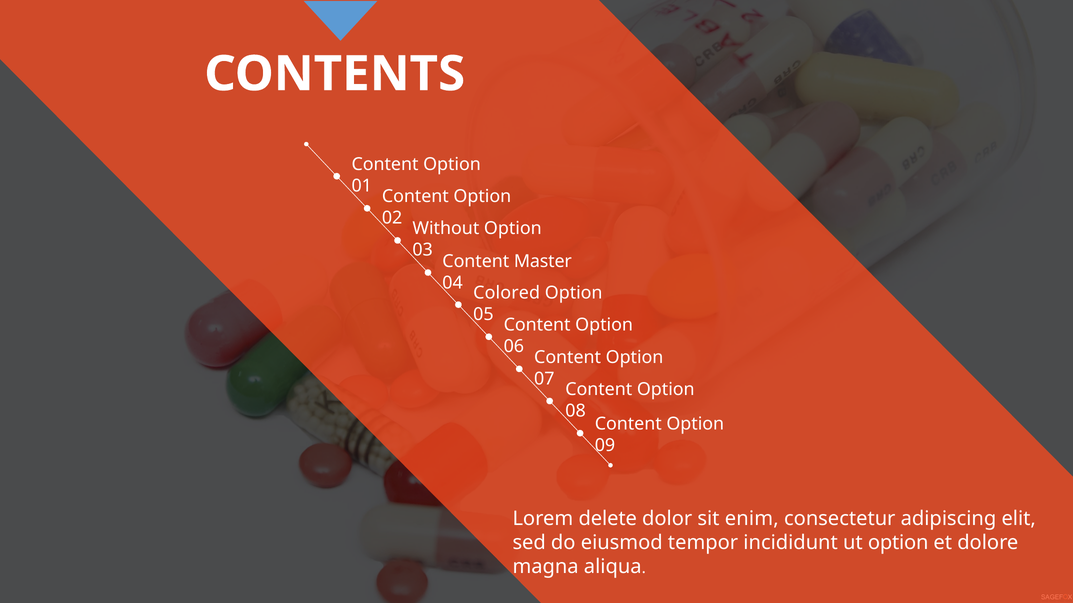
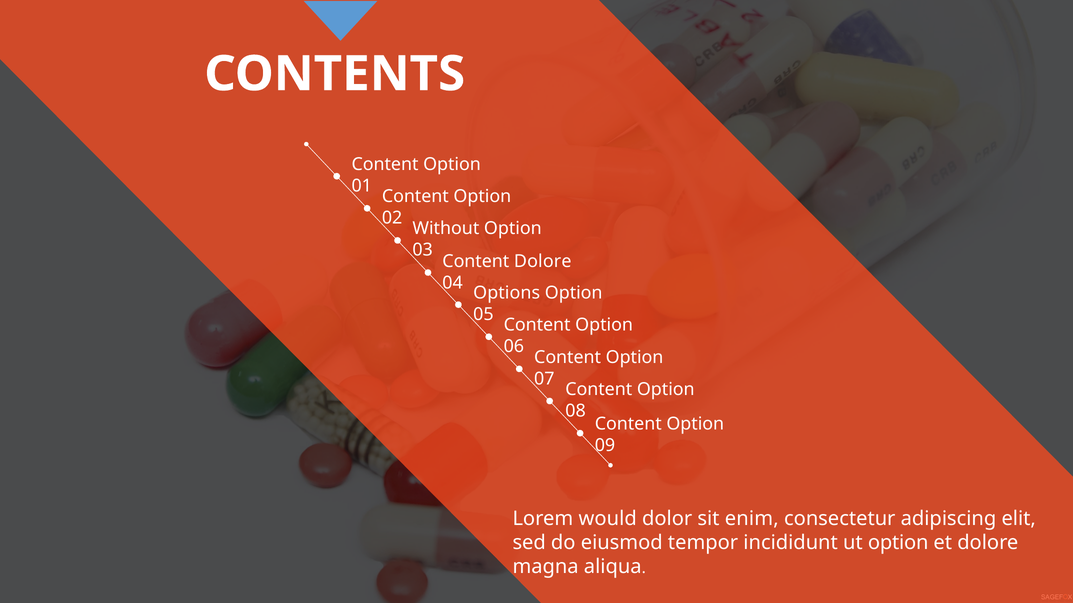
Content Master: Master -> Dolore (543, 262)
Colored: Colored -> Options (507, 293)
delete: delete -> would (608, 519)
